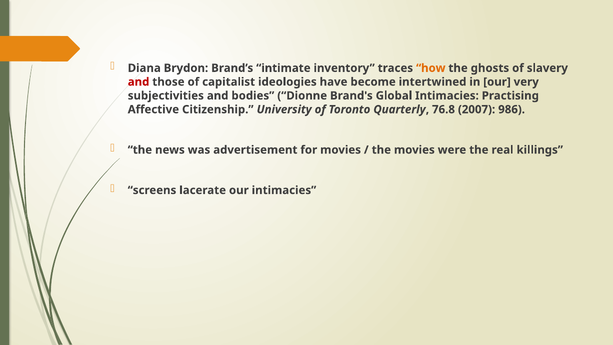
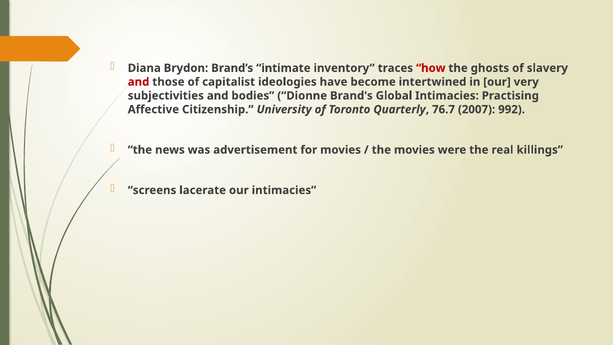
how colour: orange -> red (431, 68)
76.8: 76.8 -> 76.7 (443, 109)
986: 986 -> 992 (512, 109)
